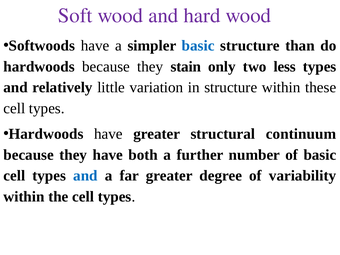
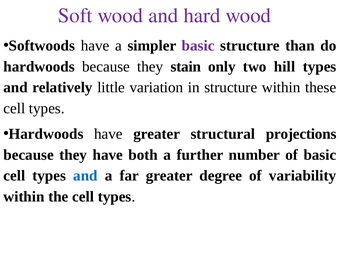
basic colour: blue -> purple (198, 46)
less: less -> hill (285, 67)
continuum: continuum -> projections (301, 134)
